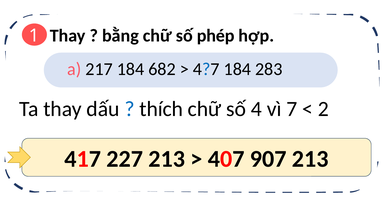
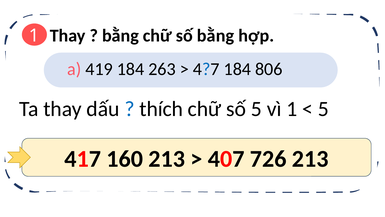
số phép: phép -> bằng (216, 36)
217: 217 -> 419 (99, 69)
682: 682 -> 263 (162, 69)
283: 283 -> 806 (269, 69)
số 4: 4 -> 5 (256, 109)
vì 7: 7 -> 1 (292, 109)
2: 2 -> 5 (323, 109)
227: 227 -> 160 (125, 159)
907: 907 -> 726 (268, 159)
